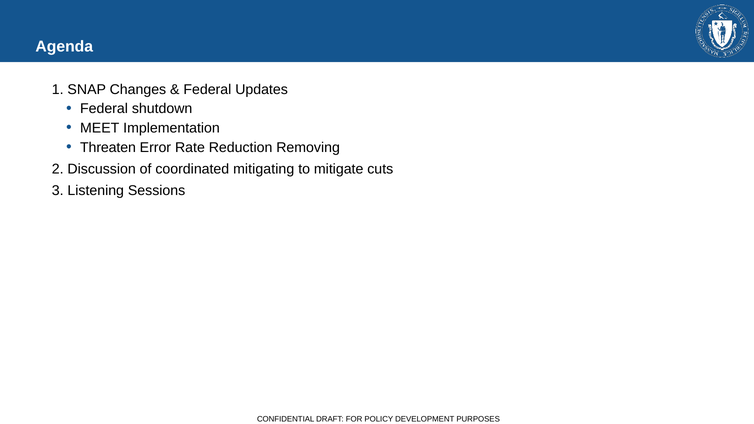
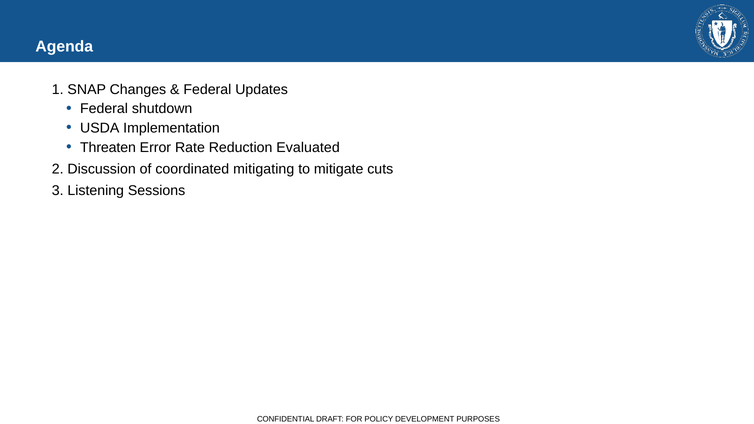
MEET: MEET -> USDA (100, 128)
Removing: Removing -> Evaluated (308, 147)
